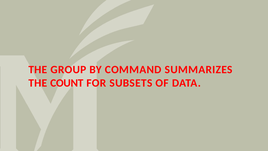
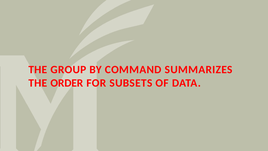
COUNT: COUNT -> ORDER (67, 83)
